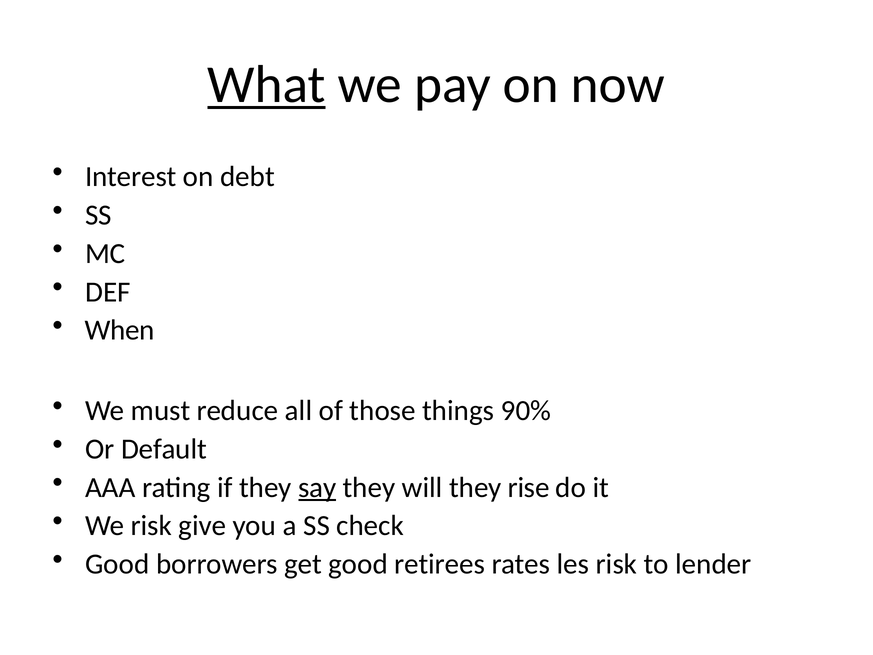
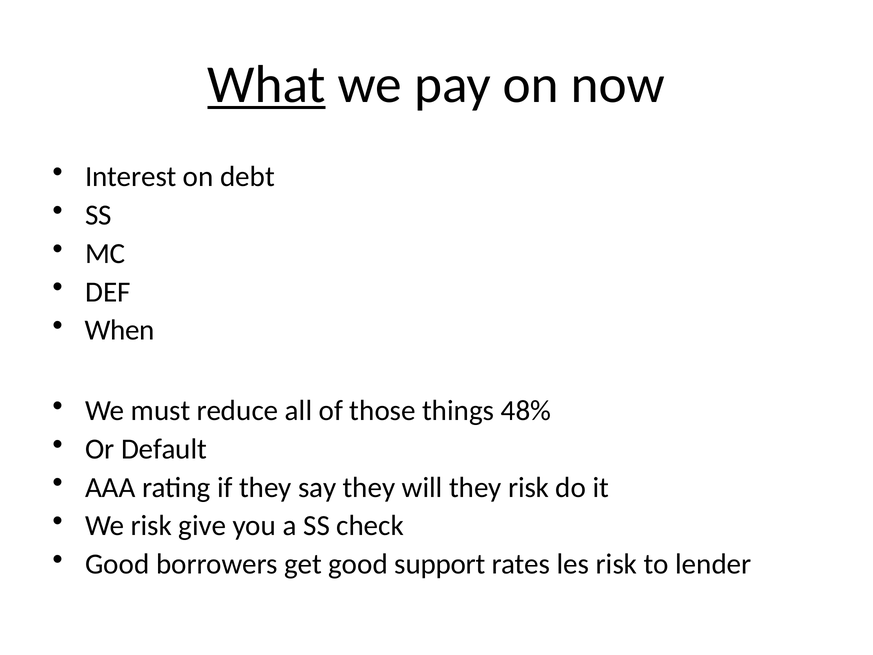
90%: 90% -> 48% (526, 410)
say underline: present -> none (317, 487)
they rise: rise -> risk (529, 487)
retirees: retirees -> support (440, 564)
